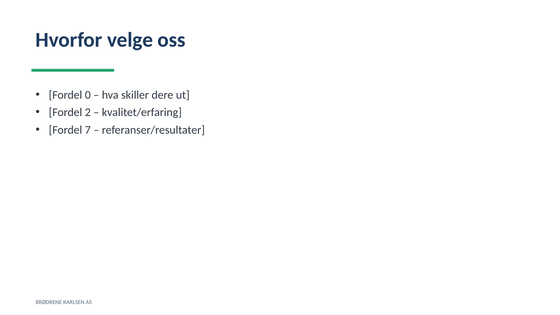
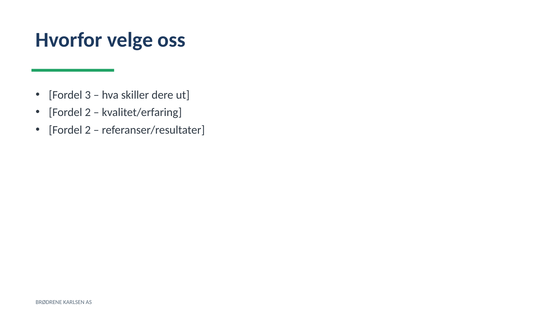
0: 0 -> 3 (88, 95)
7: 7 -> 2 (88, 130)
